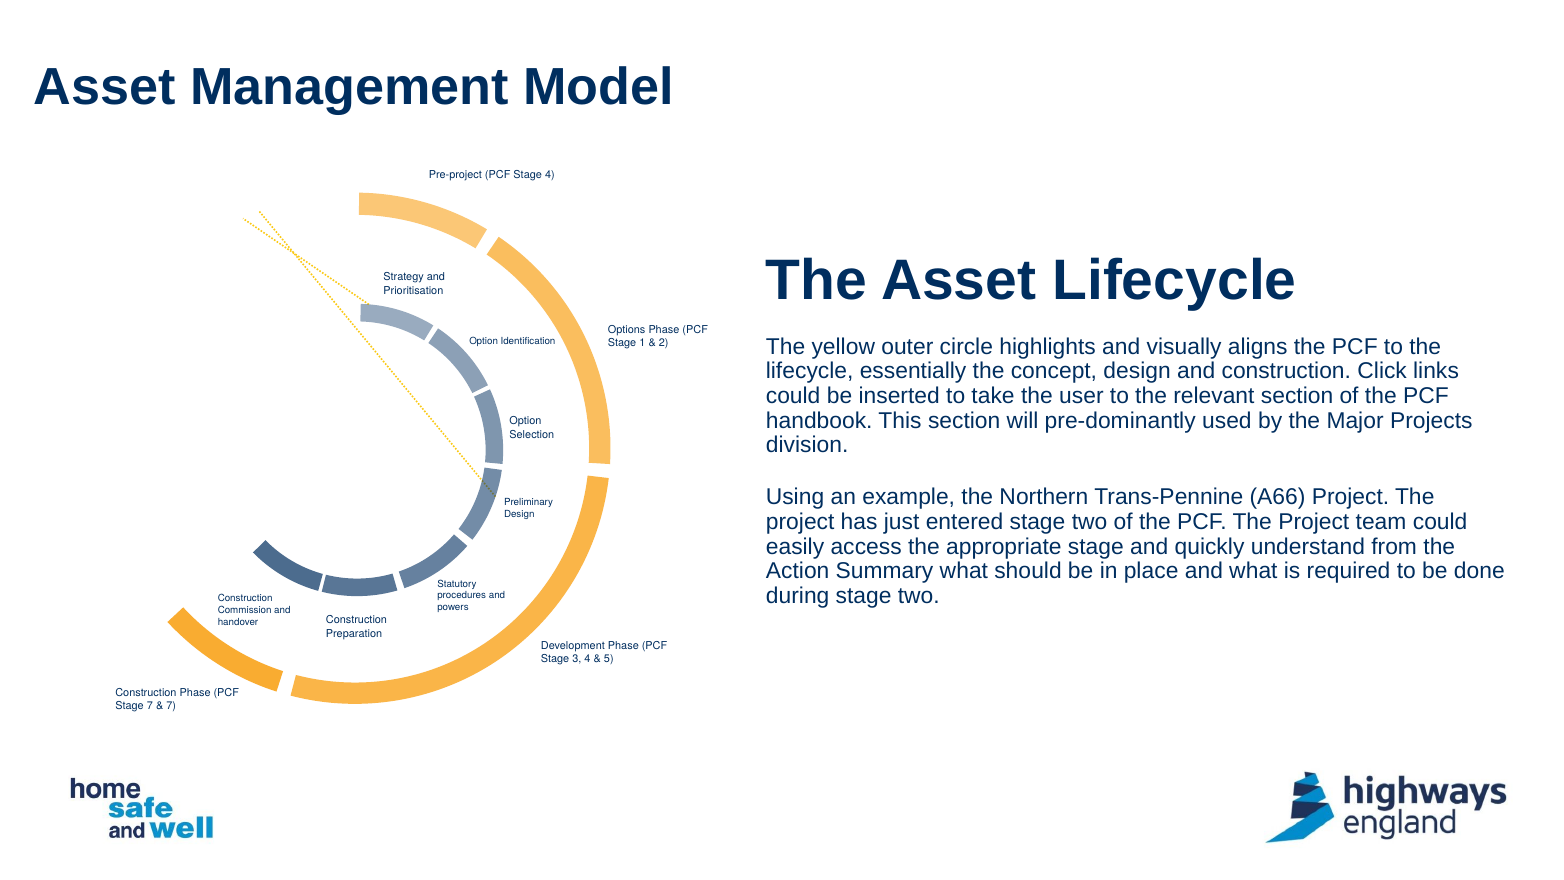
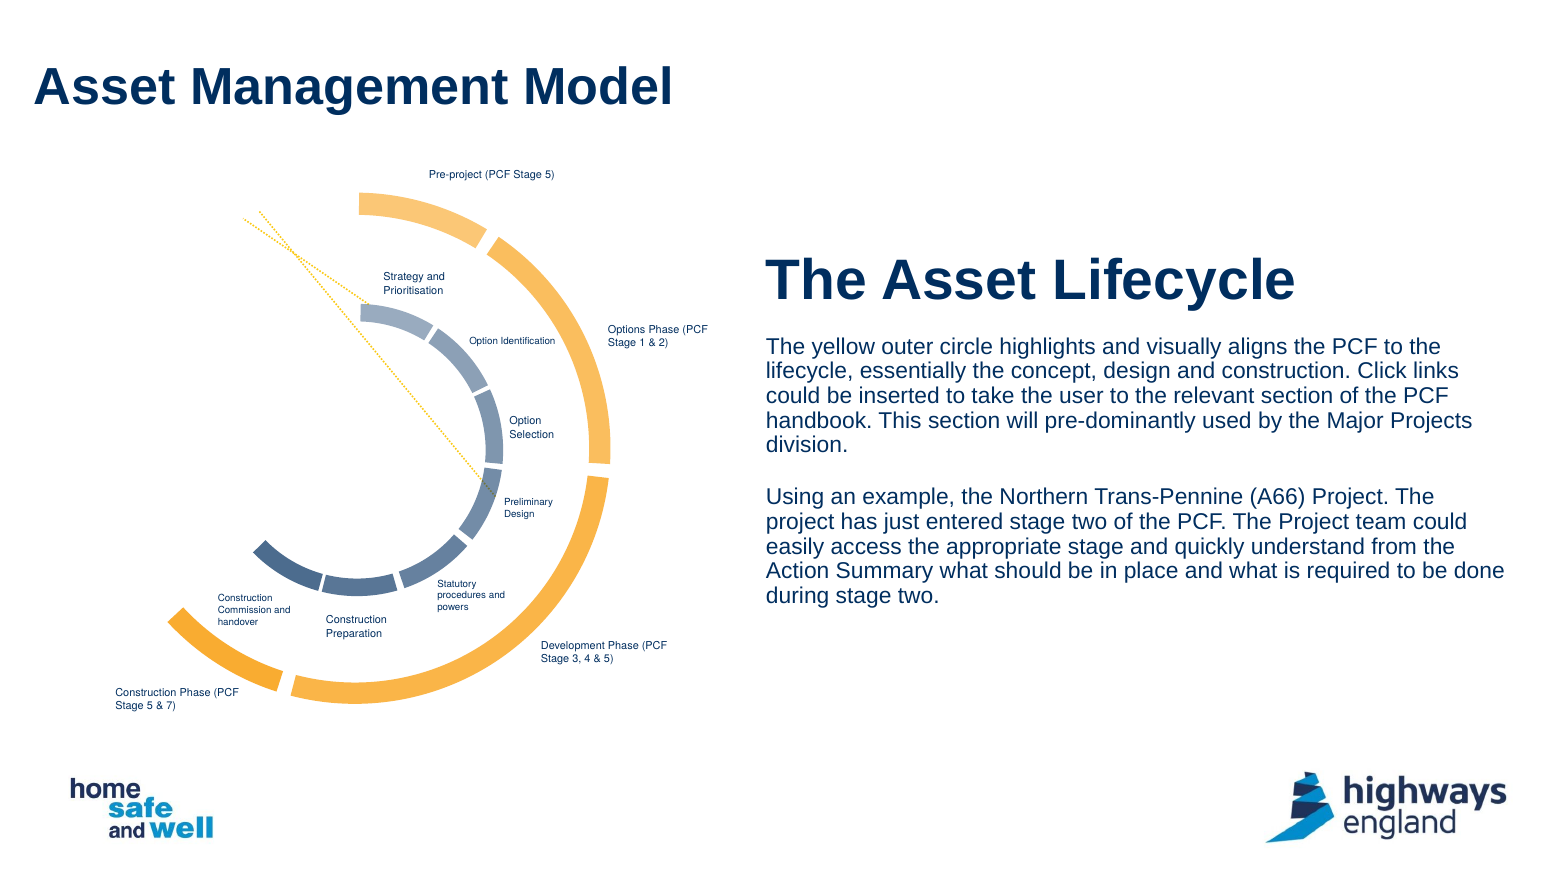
Pre-project PCF Stage 4: 4 -> 5 (550, 175)
7: 7 -> 5 (150, 706)
